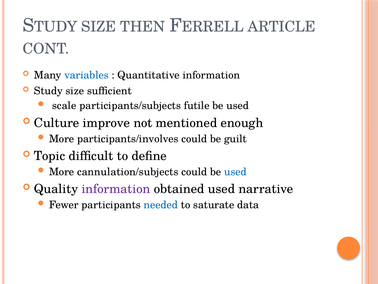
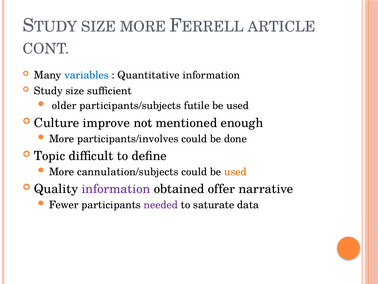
SIZE THEN: THEN -> MORE (143, 27)
scale: scale -> older (64, 106)
guilt: guilt -> done (235, 139)
used colour: blue -> orange (235, 172)
obtained used: used -> offer (221, 189)
needed colour: blue -> purple (161, 205)
